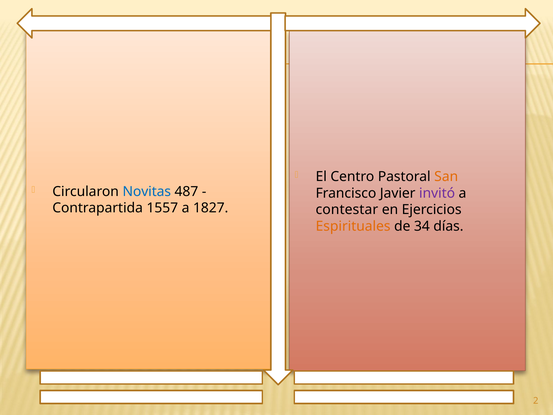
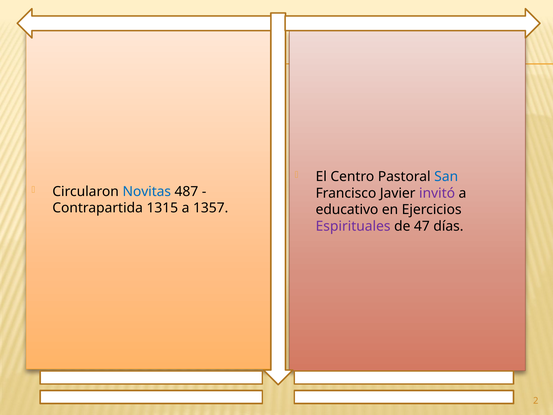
San colour: orange -> blue (446, 176)
1557: 1557 -> 1315 (162, 208)
1827: 1827 -> 1357 (211, 208)
contestar: contestar -> educativo (347, 210)
Espirituales colour: orange -> purple (353, 226)
34: 34 -> 47 (422, 226)
